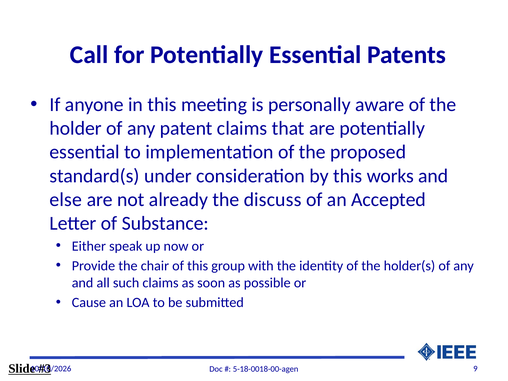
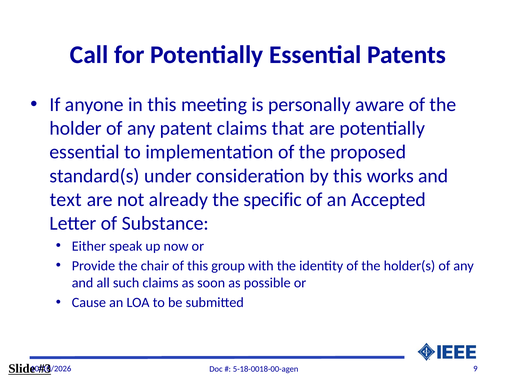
else: else -> text (66, 200)
discuss: discuss -> specific (273, 200)
